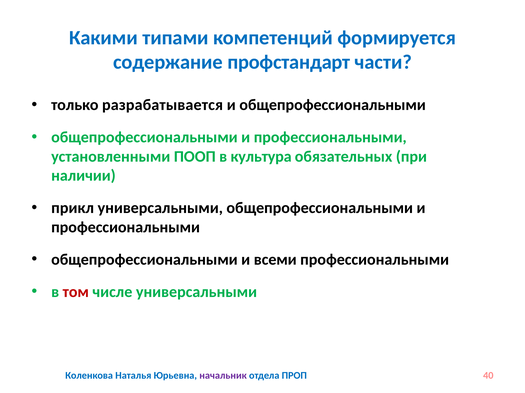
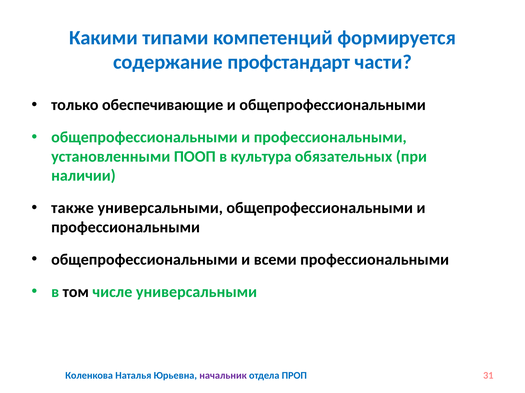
разрабатывается: разрабатывается -> обеспечивающие (163, 105)
прикл: прикл -> также (73, 208)
том colour: red -> black (76, 292)
40: 40 -> 31 (488, 376)
